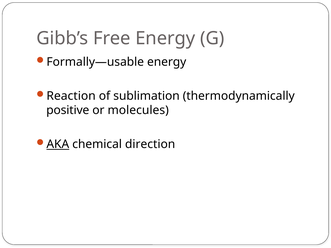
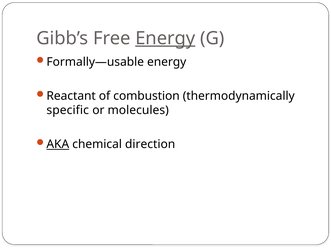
Energy underline: none -> present (165, 38)
Reaction: Reaction -> Reactant (71, 96)
sublimation: sublimation -> combustion (147, 96)
positive: positive -> specific (68, 110)
